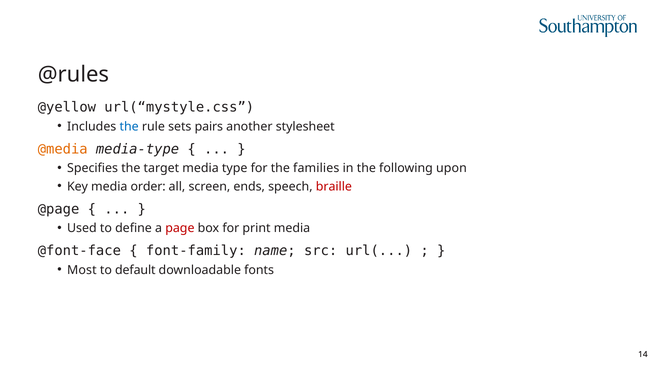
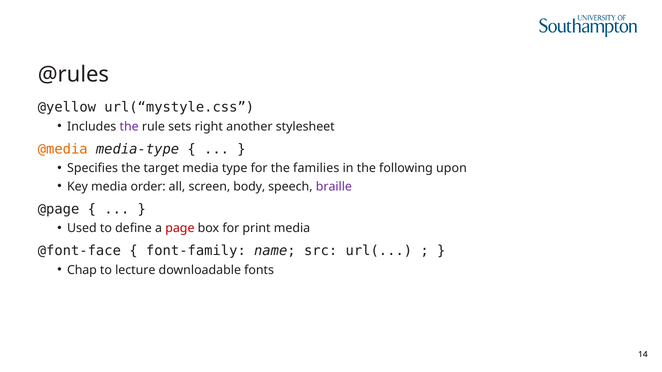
the colour: blue -> purple (129, 127)
pairs: pairs -> right (209, 127)
ends: ends -> body (249, 187)
braille colour: red -> purple (334, 187)
Most: Most -> Chap (82, 270)
default: default -> lecture (135, 270)
